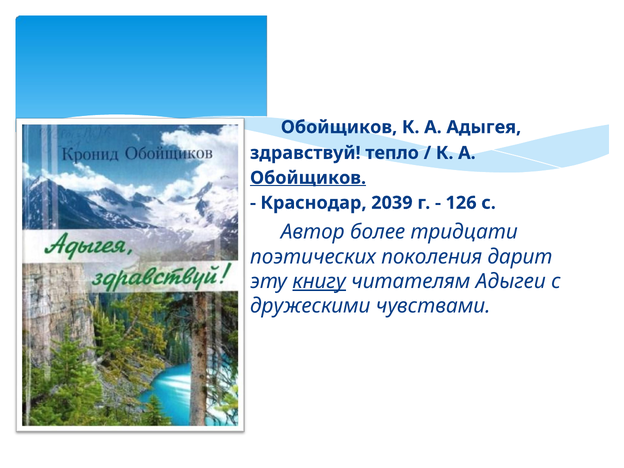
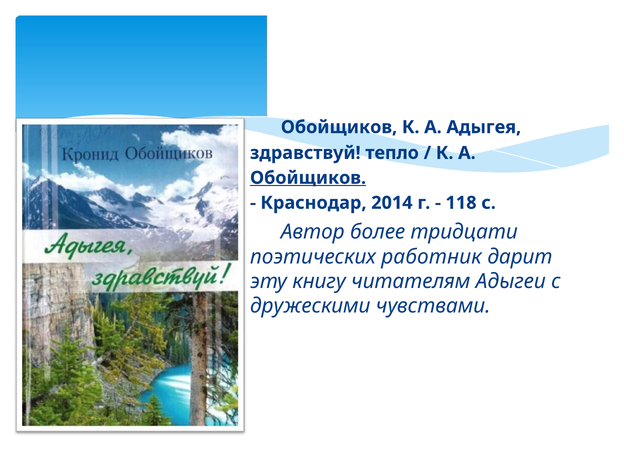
2039: 2039 -> 2014 (392, 203)
126: 126 -> 118 (461, 203)
поколения: поколения -> работник (432, 257)
книгу underline: present -> none (319, 281)
